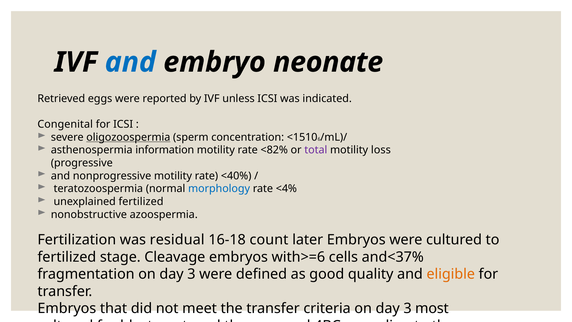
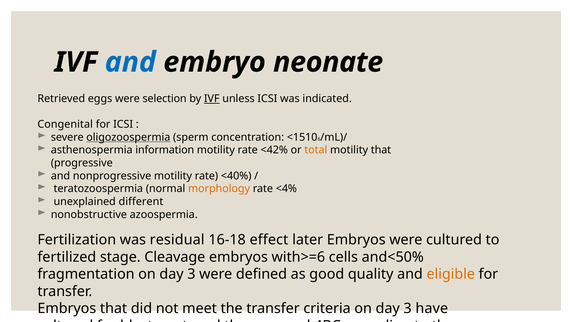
reported: reported -> selection (165, 99)
IVF underline: none -> present (212, 99)
<82%: <82% -> <42% (274, 150)
total colour: purple -> orange (316, 150)
motility loss: loss -> that (381, 150)
morphology colour: blue -> orange (219, 189)
unexplained fertilized: fertilized -> different (141, 201)
count: count -> effect (269, 240)
and<37%: and<37% -> and<50% (393, 257)
most: most -> have (432, 308)
